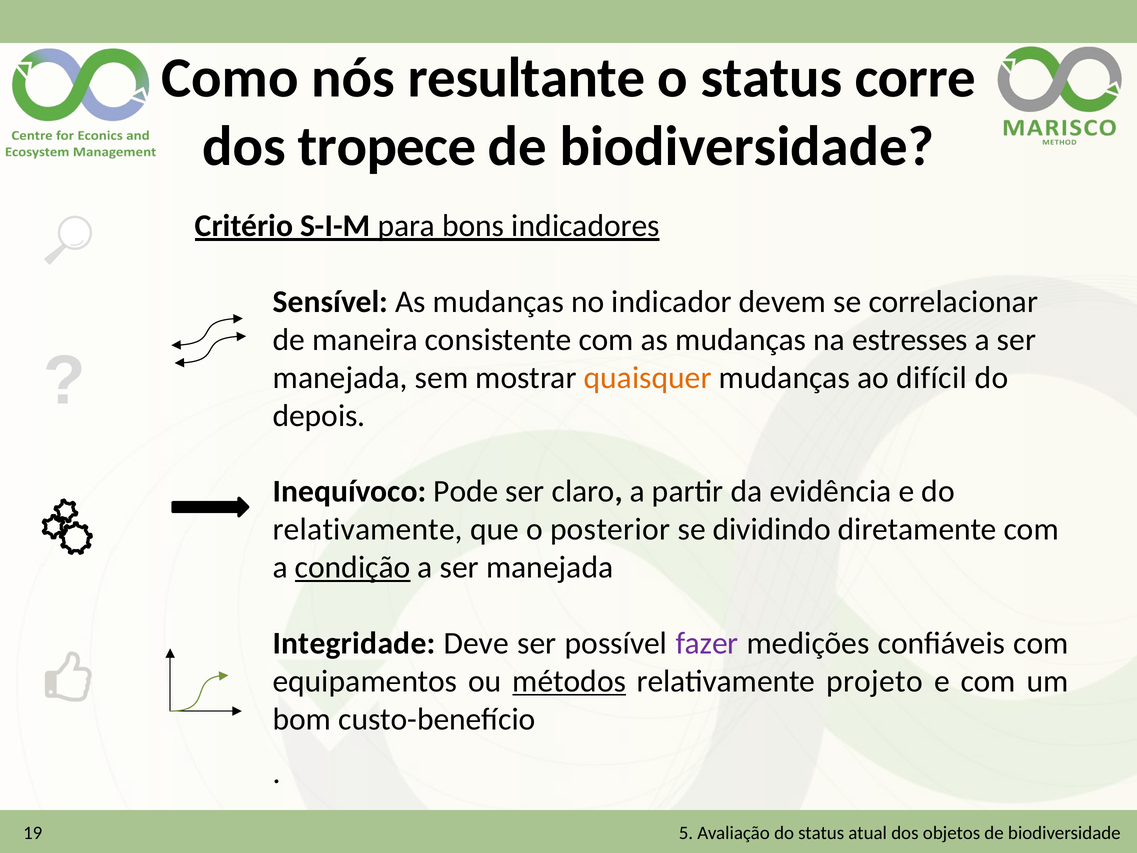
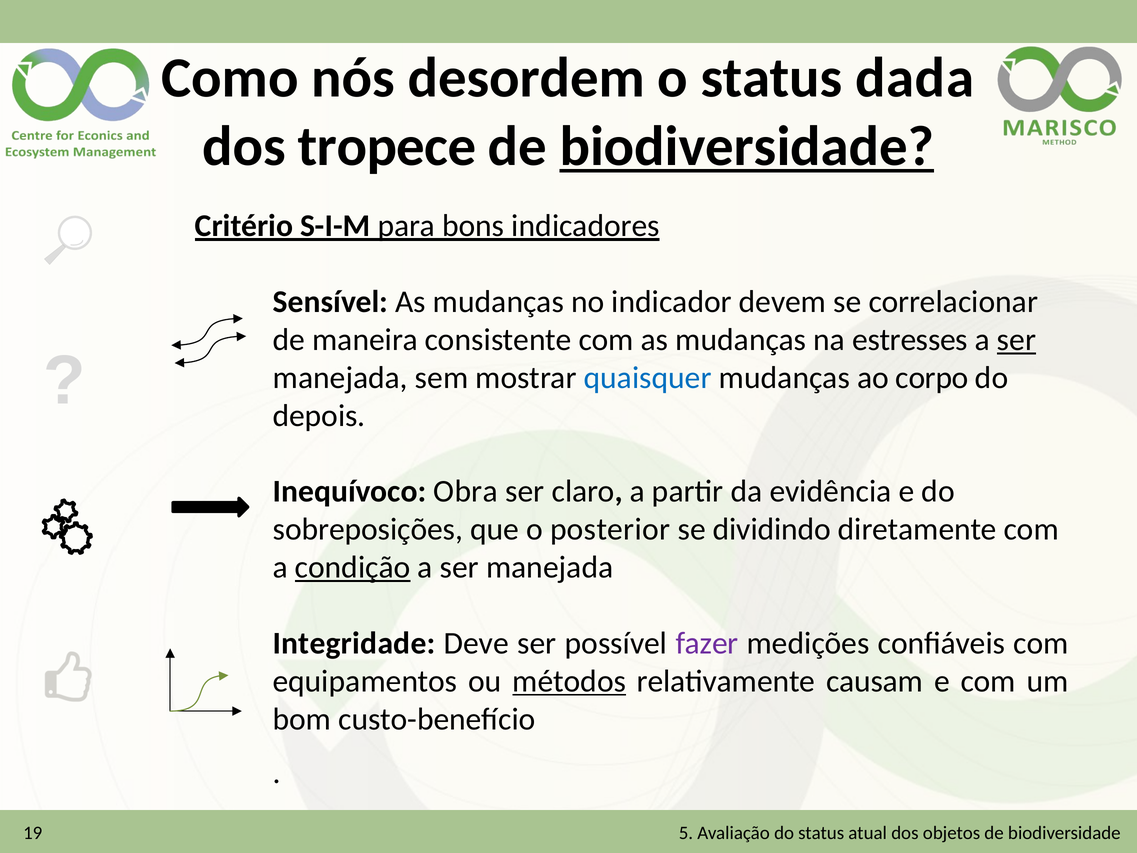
resultante: resultante -> desordem (526, 78)
corre: corre -> dada (915, 78)
biodiversidade underline: none -> present (747, 146)
ser underline: none -> present (1017, 340)
quaisquer colour: orange -> blue (648, 378)
difícil: difícil -> corpo (932, 378)
Pode: Pode -> Obra (466, 491)
relativamente: relativamente -> sobreposições (368, 529)
projeto: projeto -> causam (875, 681)
